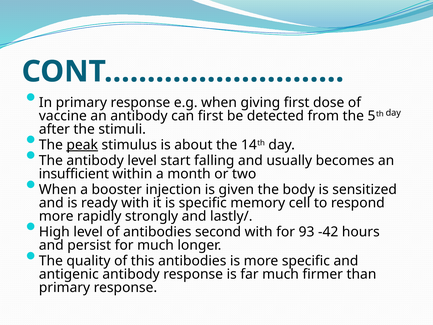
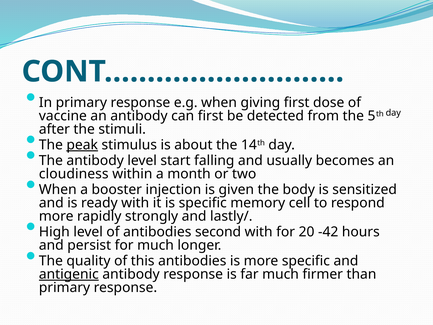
insufficient: insufficient -> cloudiness (74, 174)
93: 93 -> 20 (307, 232)
antigenic underline: none -> present (69, 274)
